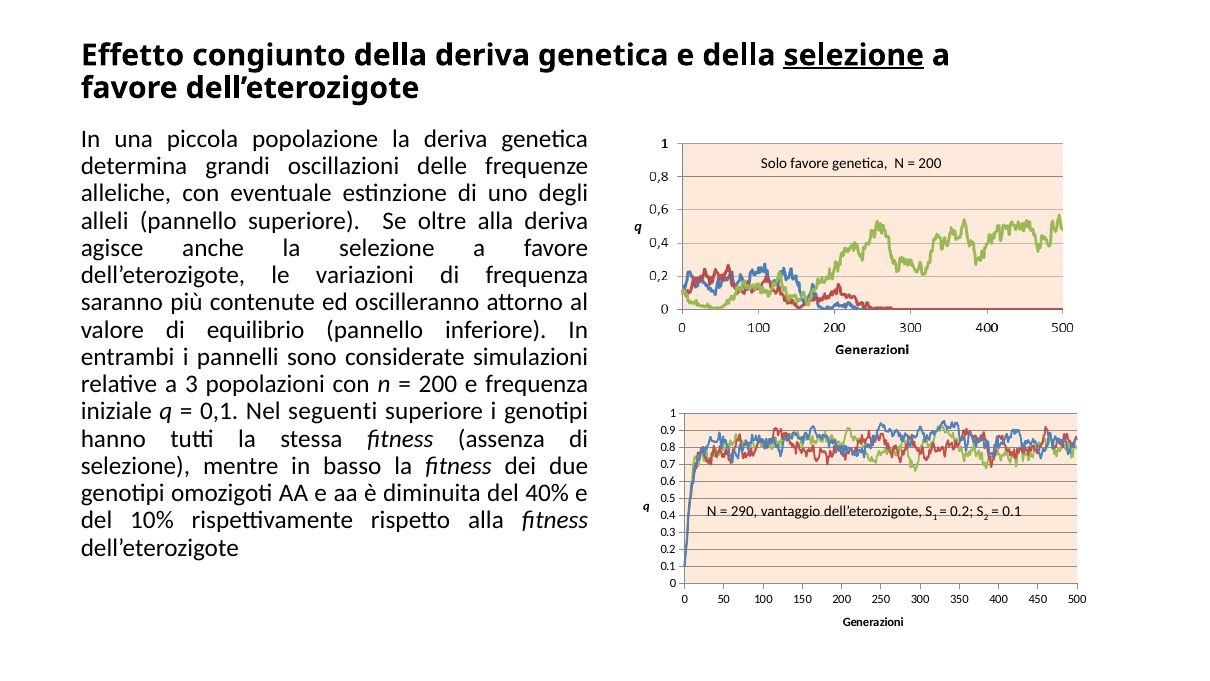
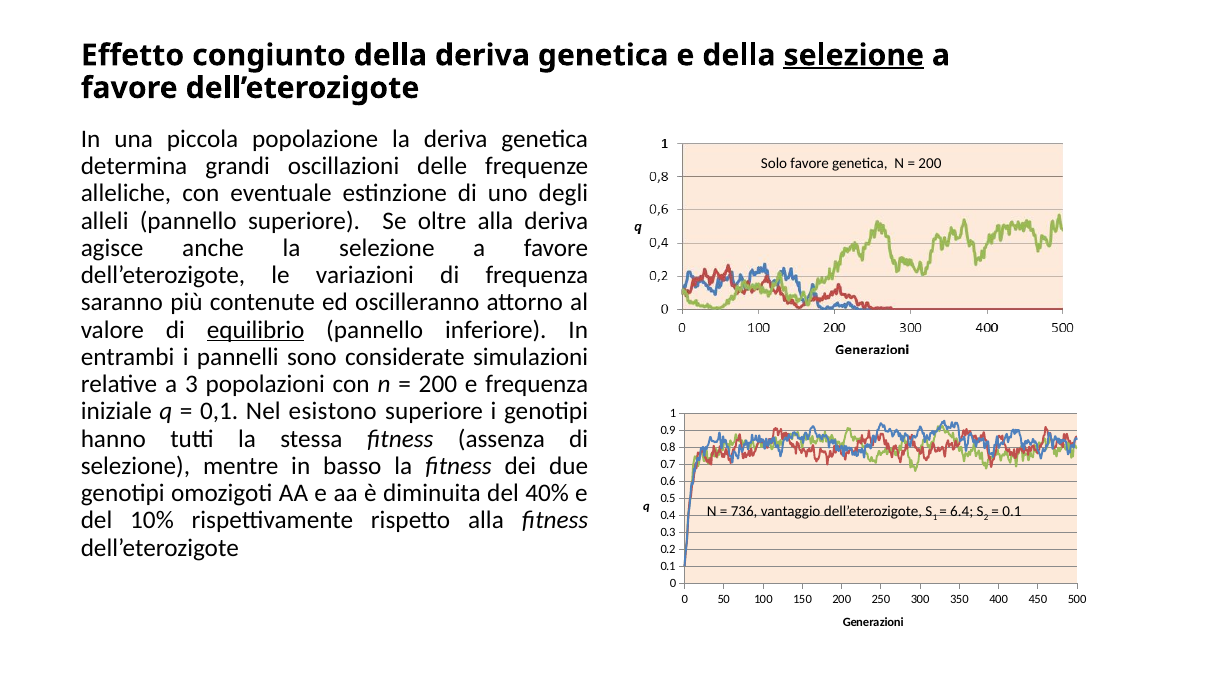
equilibrio underline: none -> present (256, 330)
seguenti: seguenti -> esistono (333, 411)
290: 290 -> 736 (744, 511)
0.2: 0.2 -> 6.4 (962, 511)
